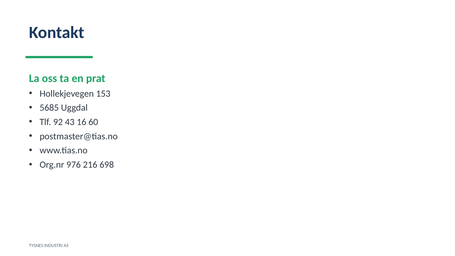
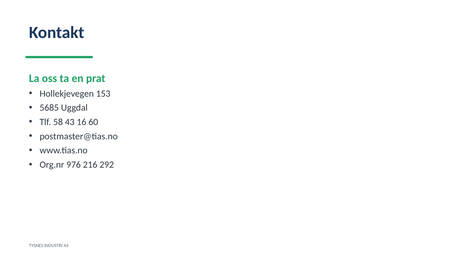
92: 92 -> 58 (58, 122)
698: 698 -> 292 (107, 165)
